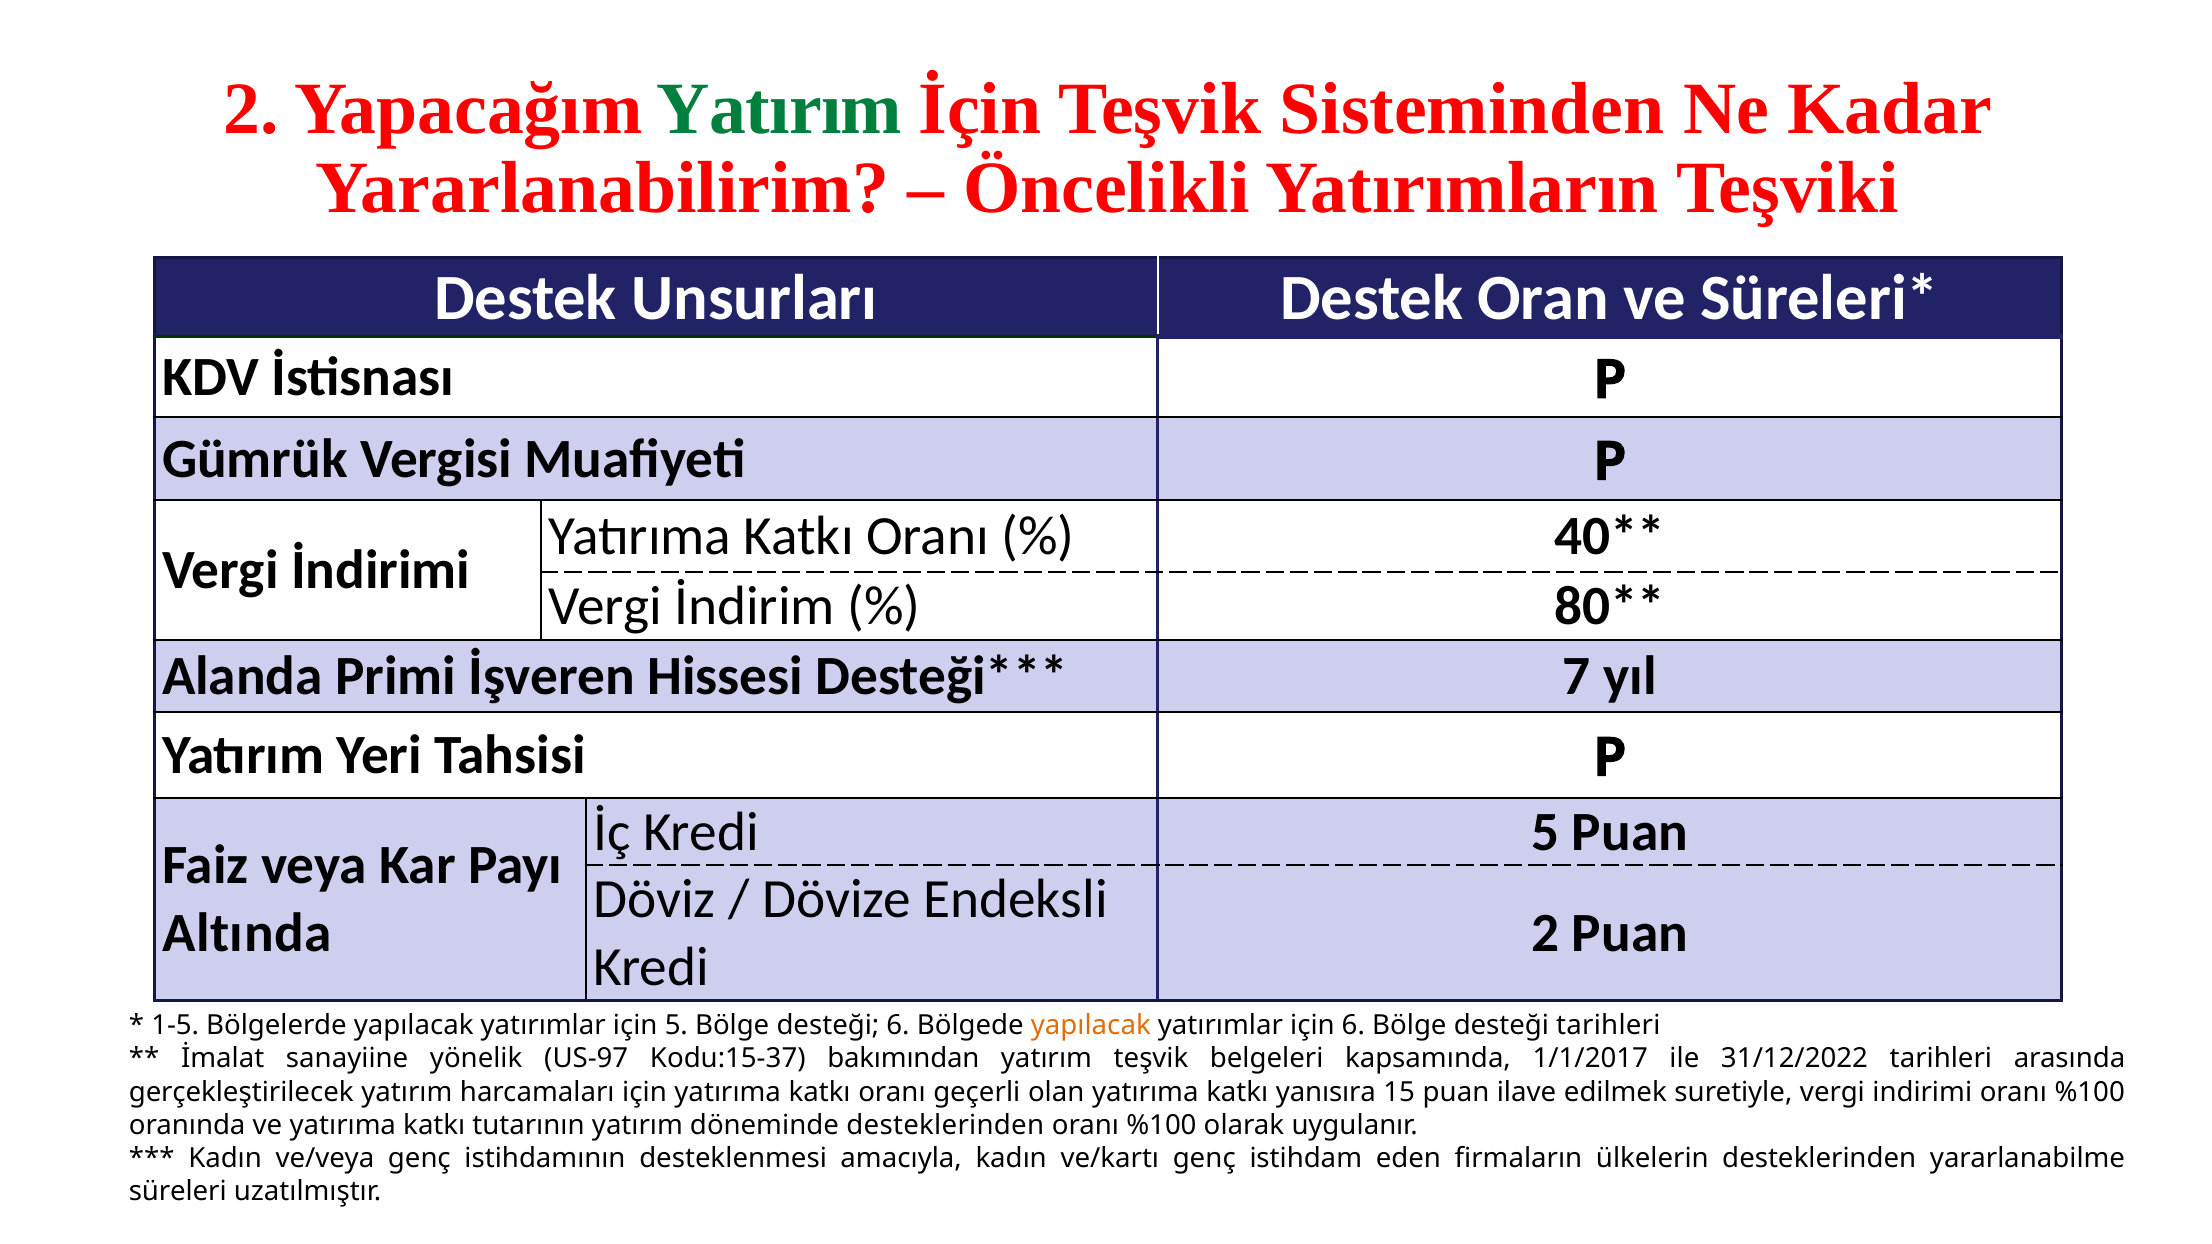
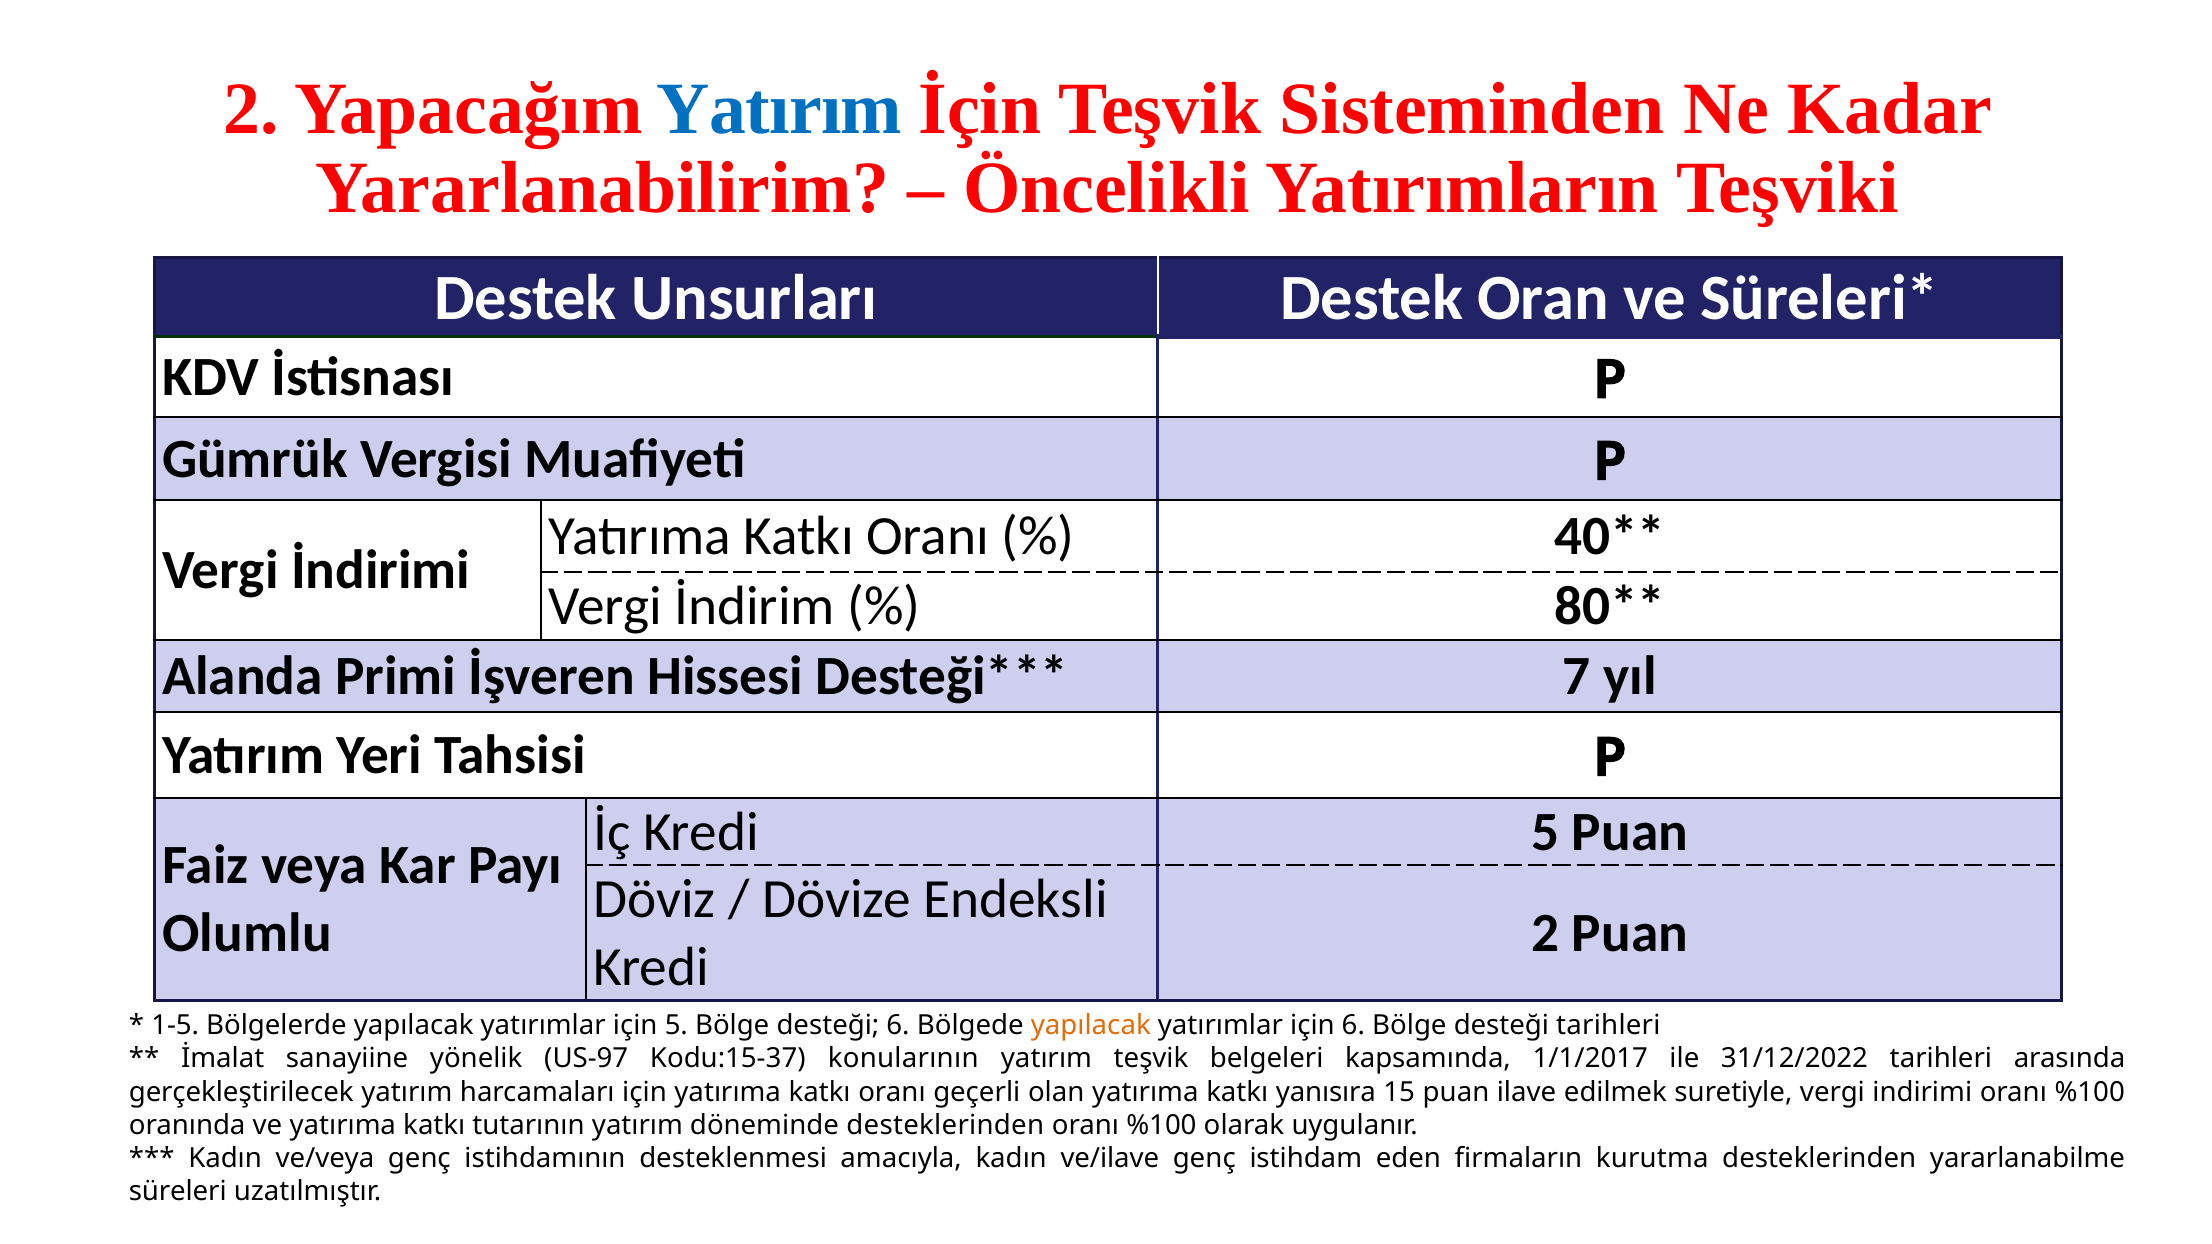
Yatırım colour: green -> blue (780, 109)
Altında: Altında -> Olumlu (247, 933)
bakımından: bakımından -> konularının (903, 1059)
ve/kartı: ve/kartı -> ve/ilave (1110, 1159)
ülkelerin: ülkelerin -> kurutma (1652, 1159)
